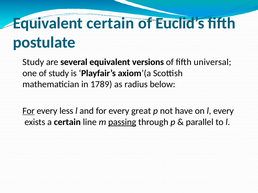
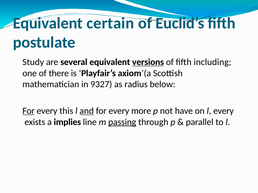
versions underline: none -> present (148, 62)
universal: universal -> including (212, 62)
of study: study -> there (59, 73)
1789: 1789 -> 9327 (101, 85)
less: less -> this (66, 111)
and underline: none -> present (87, 111)
great: great -> more (141, 111)
a certain: certain -> implies (67, 122)
